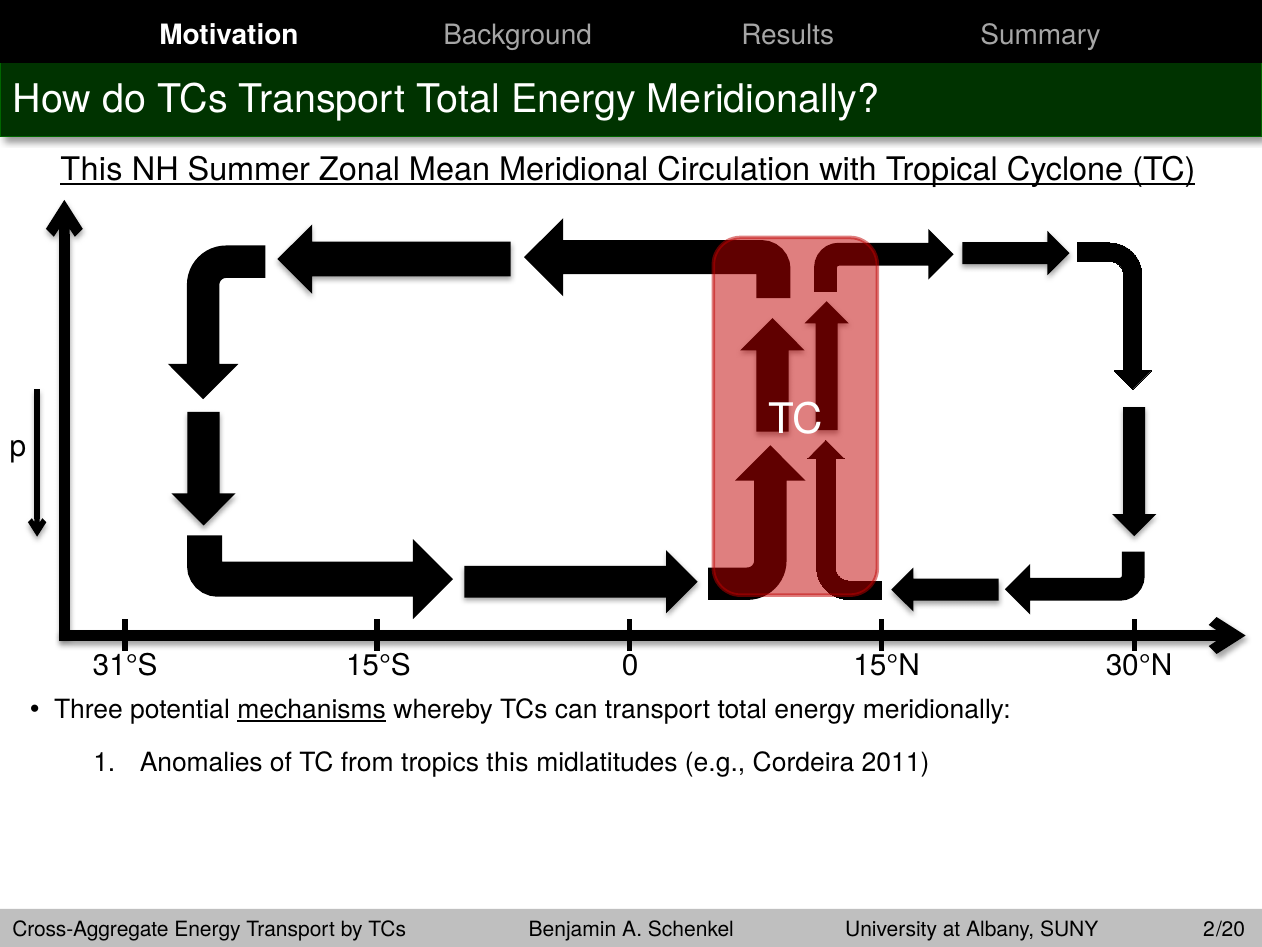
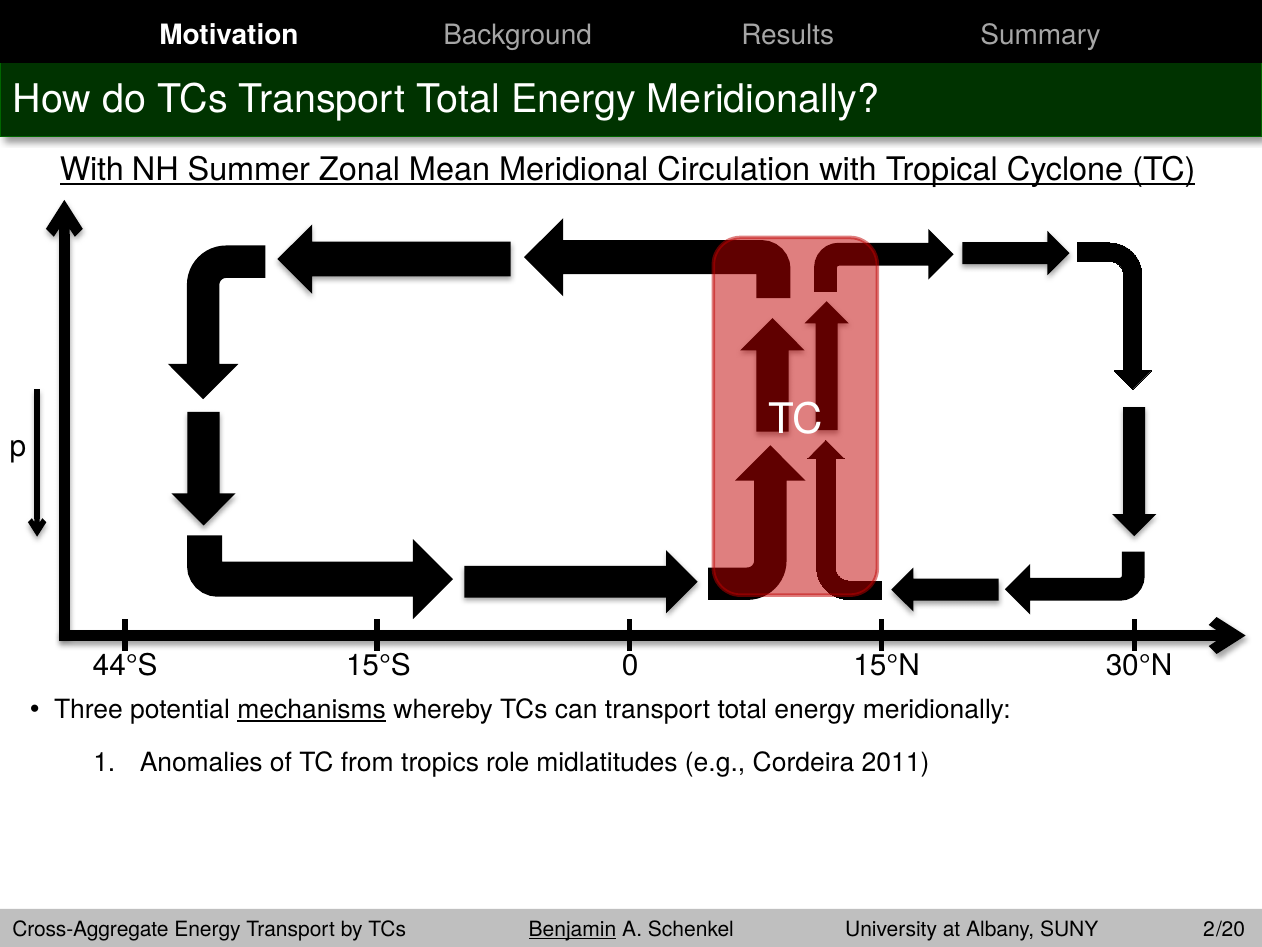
This: This -> With (92, 169)
31°S: 31°S -> 44°S (125, 666)
tropics this: this -> role (508, 762)
Benjamin underline: none -> present (572, 929)
